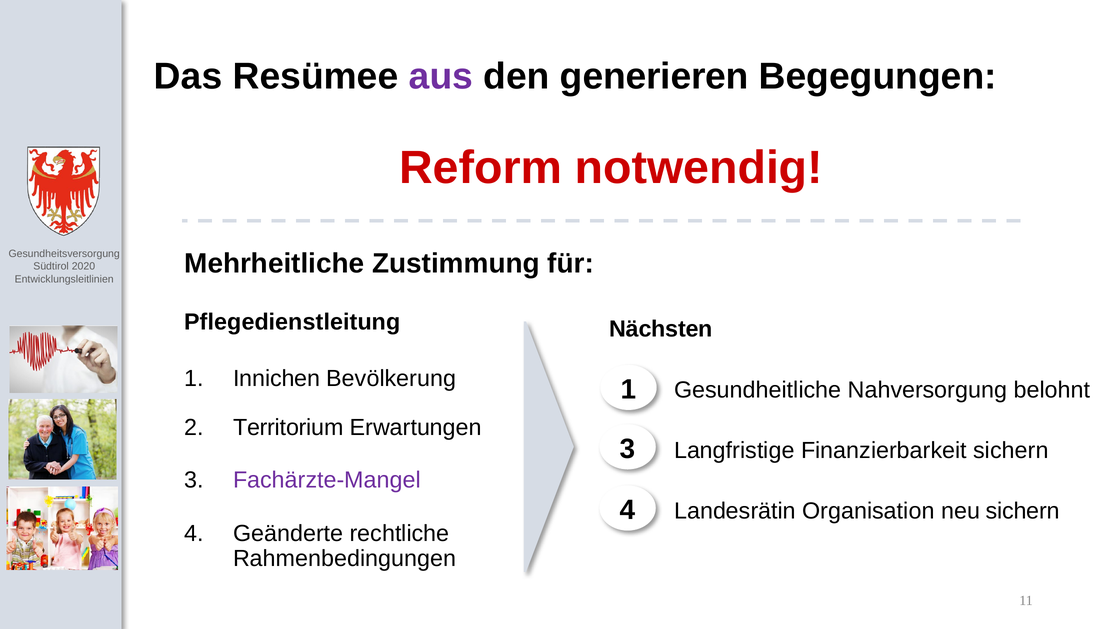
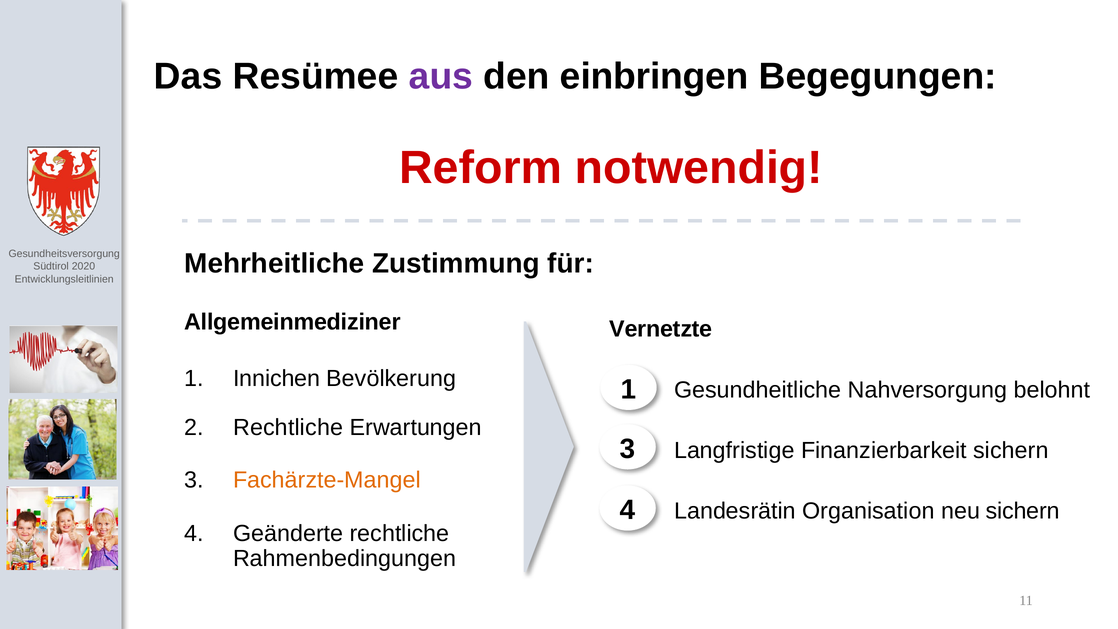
generieren: generieren -> einbringen (654, 76)
Pflegedienstleitung: Pflegedienstleitung -> Allgemeinmediziner (292, 322)
Nächsten: Nächsten -> Vernetzte (661, 329)
Territorium: Territorium -> Rechtliche (288, 427)
Fachärzte-Mangel colour: purple -> orange (327, 480)
